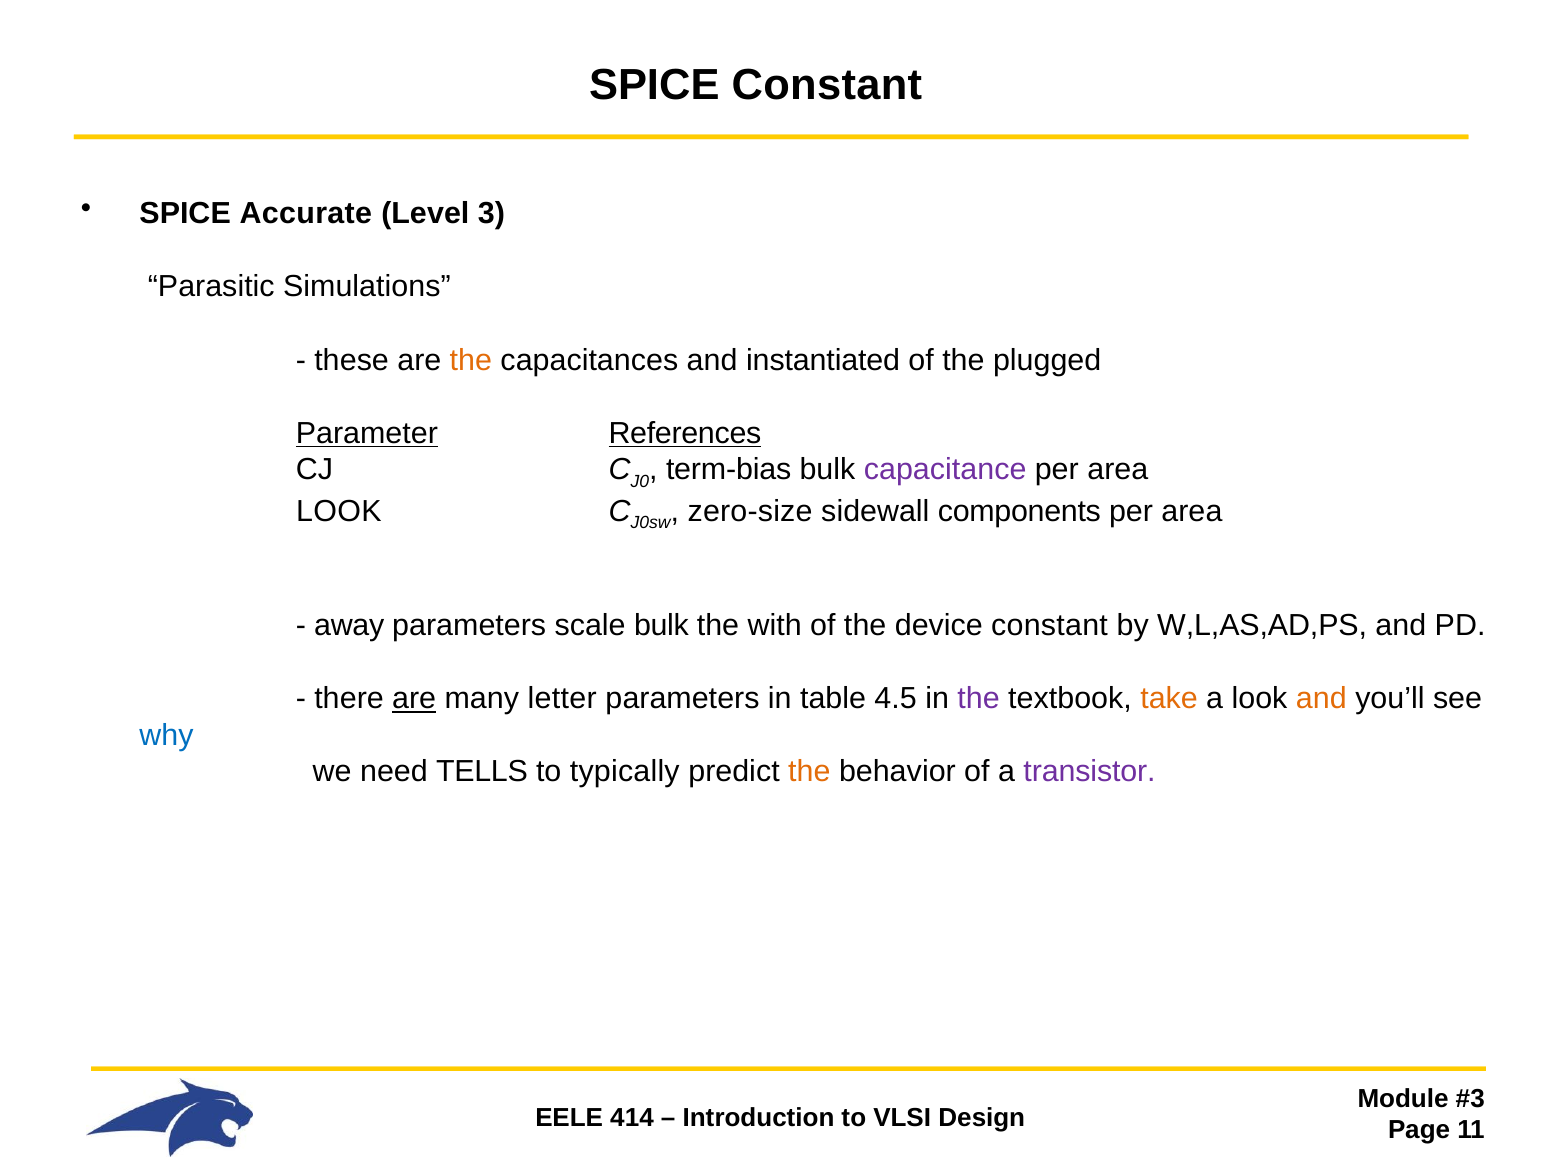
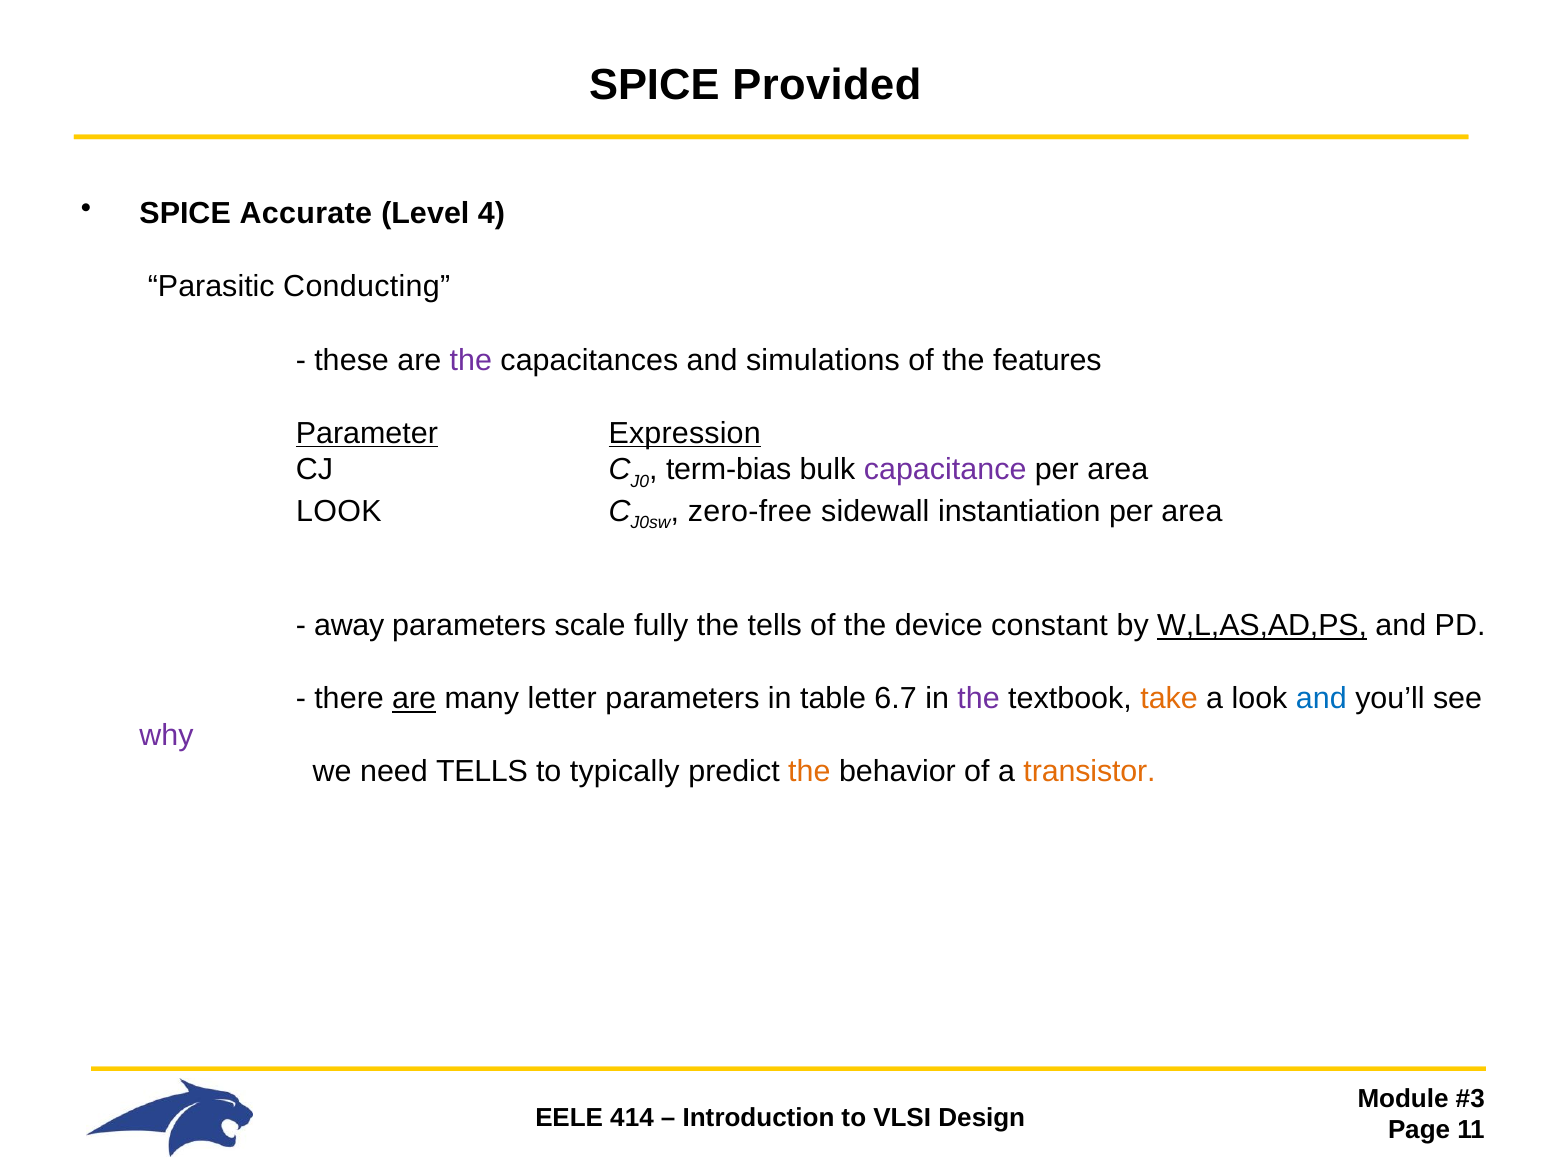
SPICE Constant: Constant -> Provided (827, 85)
3: 3 -> 4 (491, 214)
Simulations: Simulations -> Conducting (367, 287)
the colour: orange -> purple (471, 360)
instantiated: instantiated -> simulations (823, 360)
plugged: plugged -> features (1047, 360)
References: References -> Expression (685, 433)
zero-size: zero-size -> zero-free (750, 511)
components: components -> instantiation (1019, 511)
scale bulk: bulk -> fully (661, 626)
the with: with -> tells (775, 626)
W,L,AS,AD,PS underline: none -> present (1262, 626)
4.5: 4.5 -> 6.7 (896, 699)
and colour: orange -> blue (1321, 699)
why colour: blue -> purple (166, 735)
transistor colour: purple -> orange (1090, 772)
